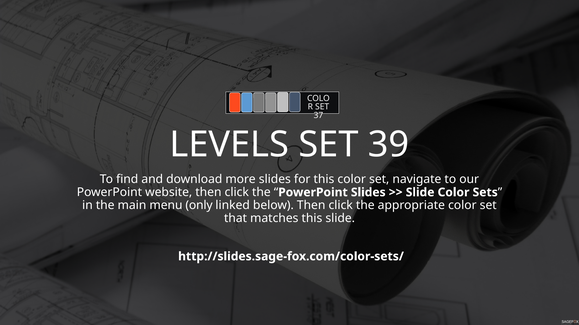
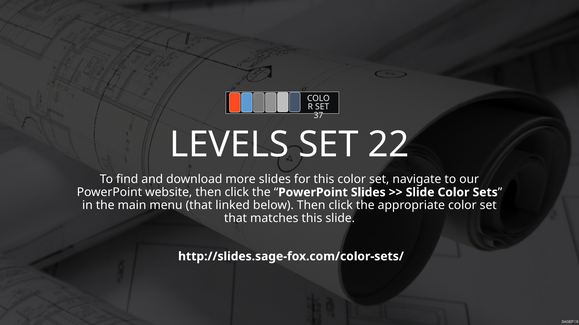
39: 39 -> 22 (389, 145)
menu only: only -> that (199, 206)
